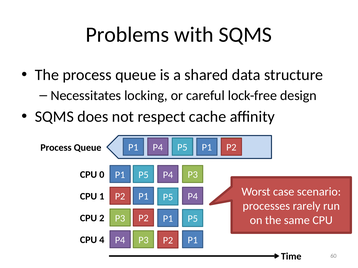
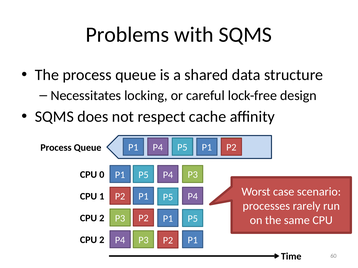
4: 4 -> 2 (102, 240)
